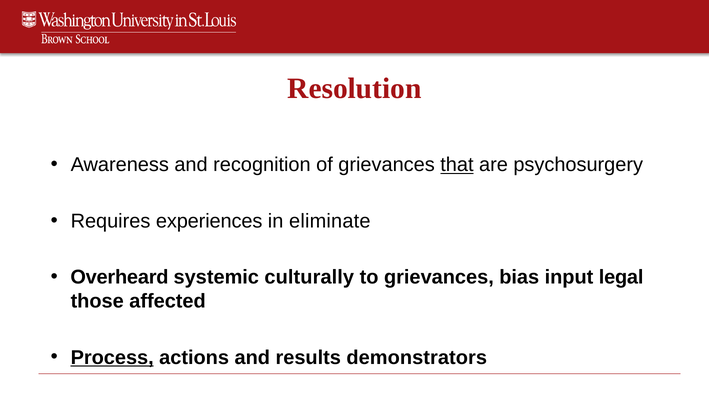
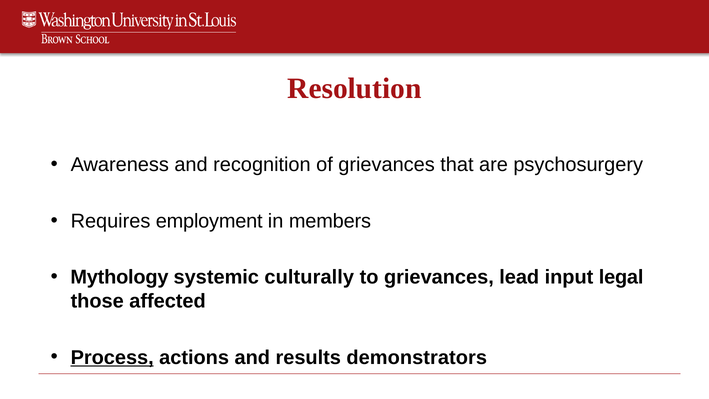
that underline: present -> none (457, 165)
experiences: experiences -> employment (209, 221)
eliminate: eliminate -> members (330, 221)
Overheard: Overheard -> Mythology (119, 277)
bias: bias -> lead (519, 277)
